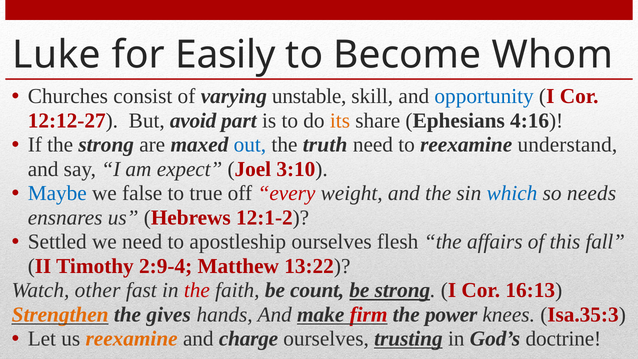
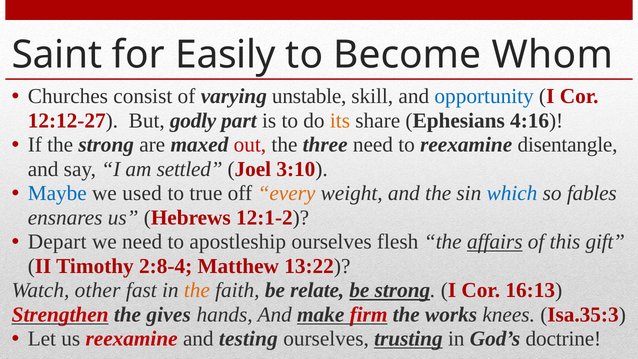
Luke: Luke -> Saint (57, 55)
avoid: avoid -> godly (193, 121)
out colour: blue -> red (250, 145)
truth: truth -> three (325, 145)
understand: understand -> disentangle (568, 145)
expect: expect -> settled (190, 169)
false: false -> used (142, 193)
every colour: red -> orange (287, 193)
needs: needs -> fables (592, 193)
Settled: Settled -> Depart (57, 242)
affairs underline: none -> present (495, 242)
fall: fall -> gift (605, 242)
2:9-4: 2:9-4 -> 2:8-4 (166, 266)
the colour: red -> orange (197, 290)
count: count -> relate (317, 290)
Strengthen colour: orange -> red (60, 314)
power: power -> works (451, 314)
reexamine colour: orange -> red (132, 339)
charge: charge -> testing (248, 339)
